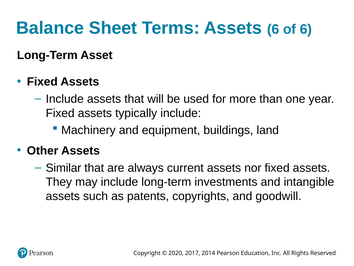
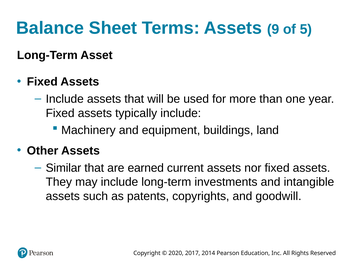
Assets 6: 6 -> 9 (273, 29)
of 6: 6 -> 5 (306, 29)
always: always -> earned (146, 168)
